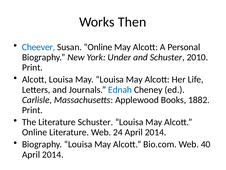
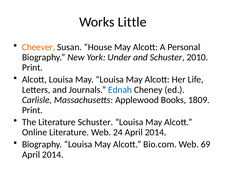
Then: Then -> Little (132, 22)
Cheever colour: blue -> orange (39, 47)
Susan Online: Online -> House (98, 47)
1882: 1882 -> 1809 (199, 100)
40: 40 -> 69 (206, 144)
